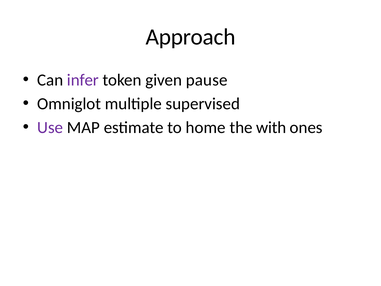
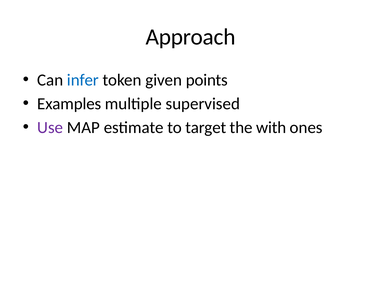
infer colour: purple -> blue (83, 80)
pause: pause -> points (207, 80)
Omniglot: Omniglot -> Examples (69, 104)
home: home -> target (206, 127)
